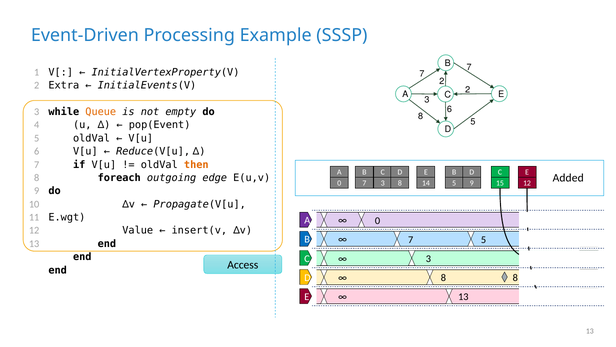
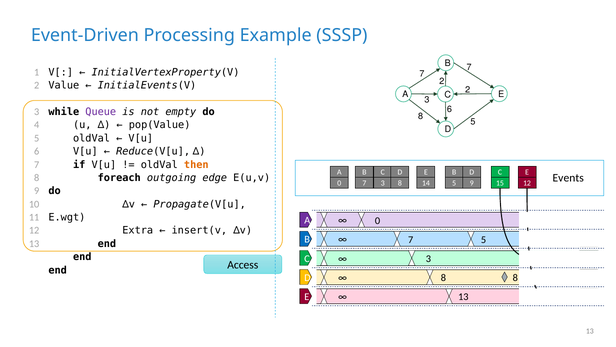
Extra: Extra -> Value (64, 85)
Queue colour: orange -> purple (101, 112)
pop(Event: pop(Event -> pop(Value (160, 125)
Added: Added -> Events (568, 178)
Value: Value -> Extra (138, 230)
